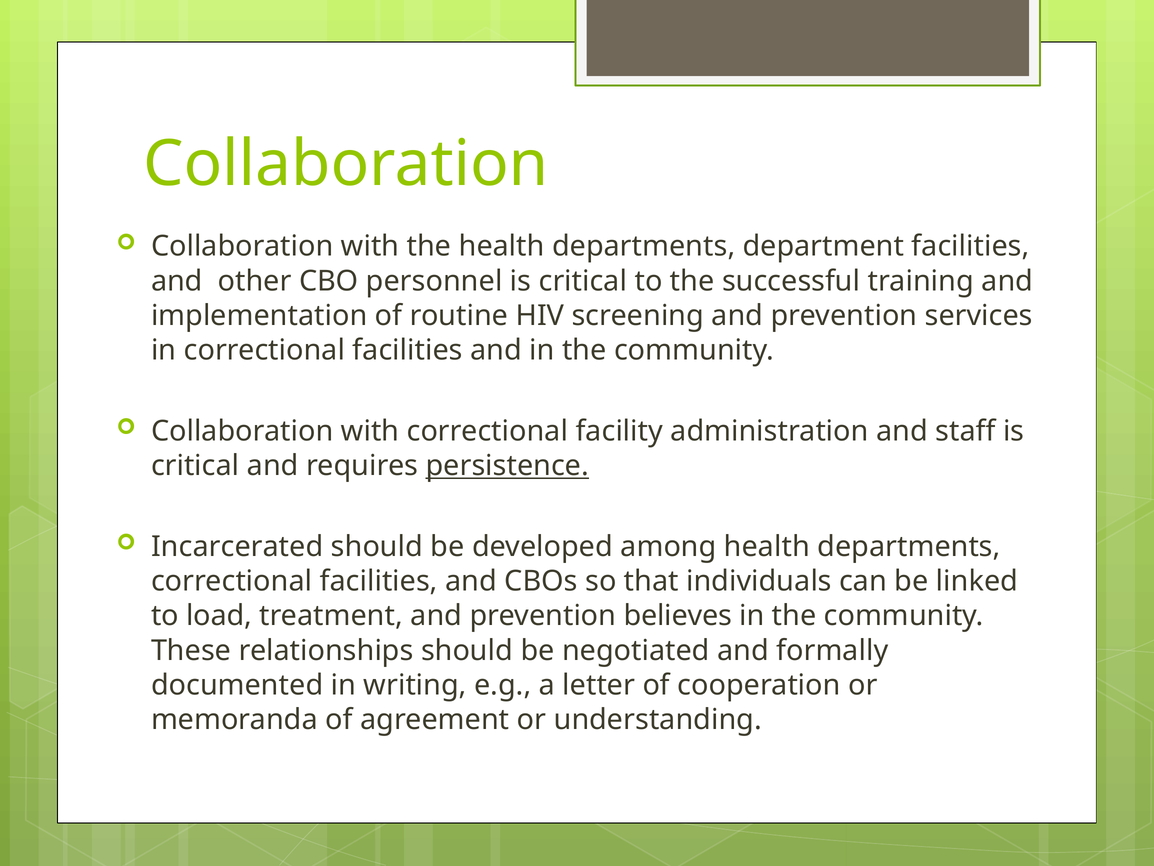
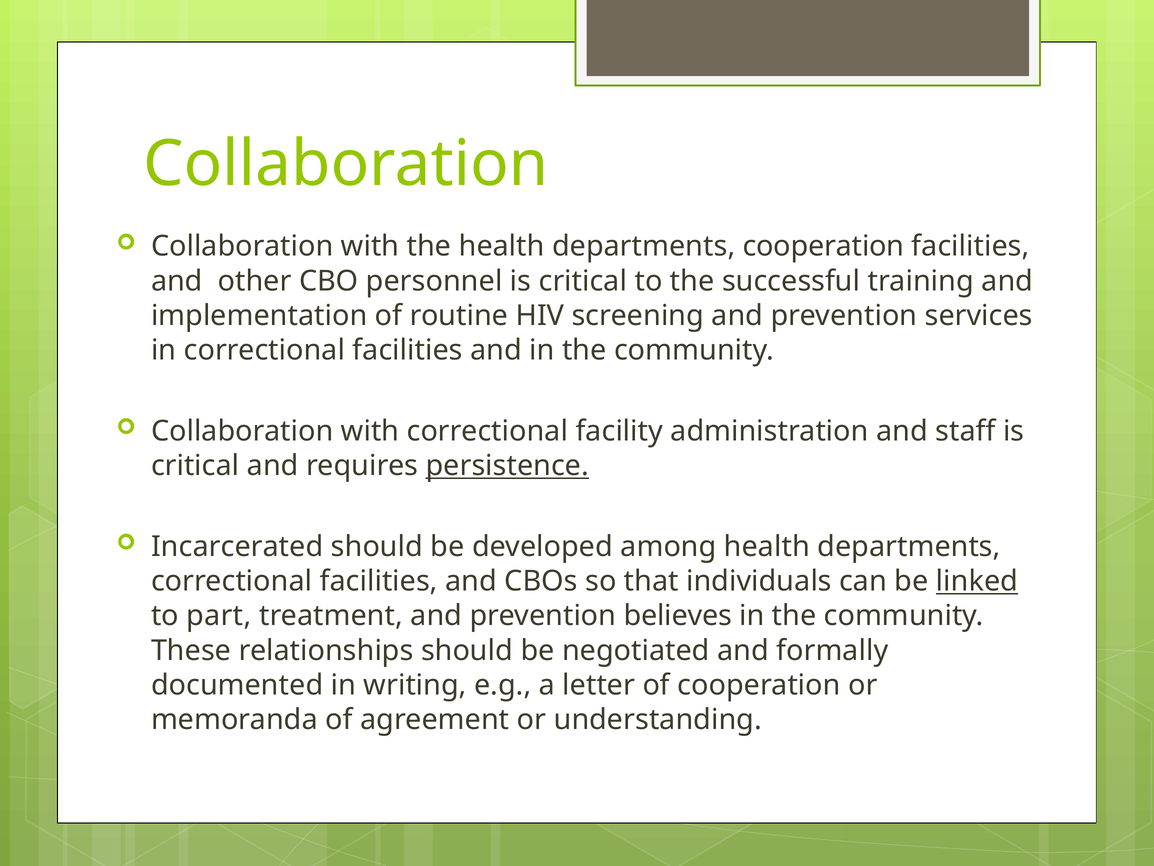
departments department: department -> cooperation (823, 246)
linked underline: none -> present (977, 581)
load: load -> part (219, 616)
